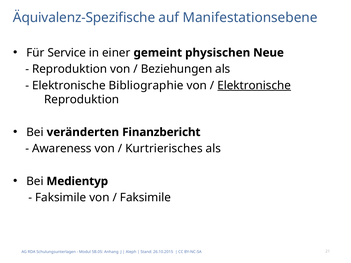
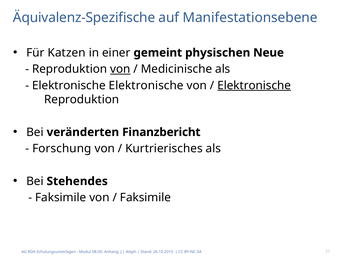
Service: Service -> Katzen (67, 53)
von underline: none -> present (120, 69)
Beziehungen: Beziehungen -> Medicinische (176, 69)
Elektronische Bibliographie: Bibliographie -> Elektronische (146, 86)
Awareness: Awareness -> Forschung (62, 149)
Medientyp: Medientyp -> Stehendes (77, 181)
